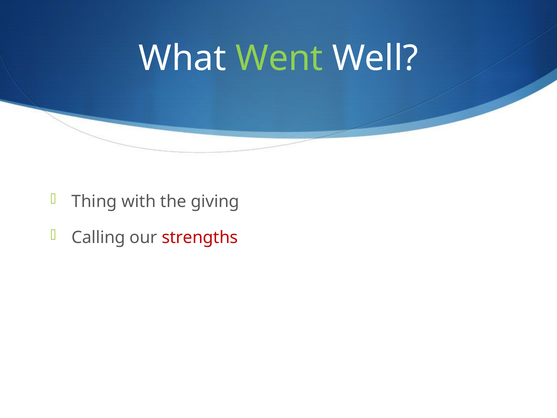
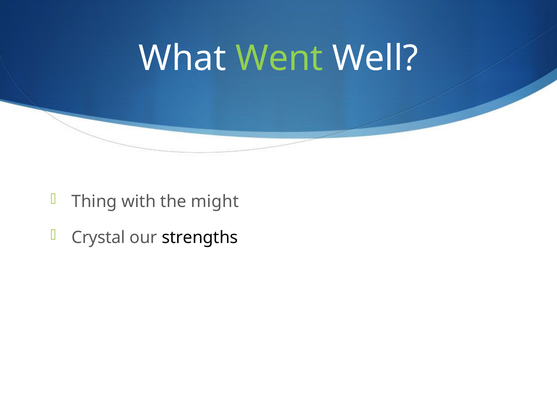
giving: giving -> might (215, 201)
Calling: Calling -> Crystal (98, 237)
strengths colour: red -> black (200, 237)
